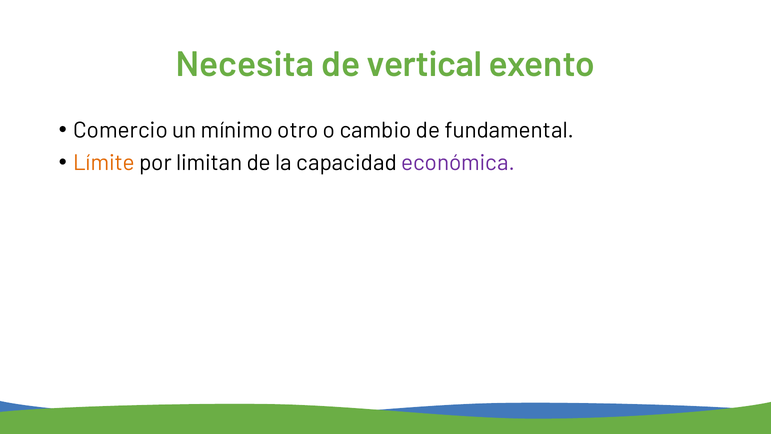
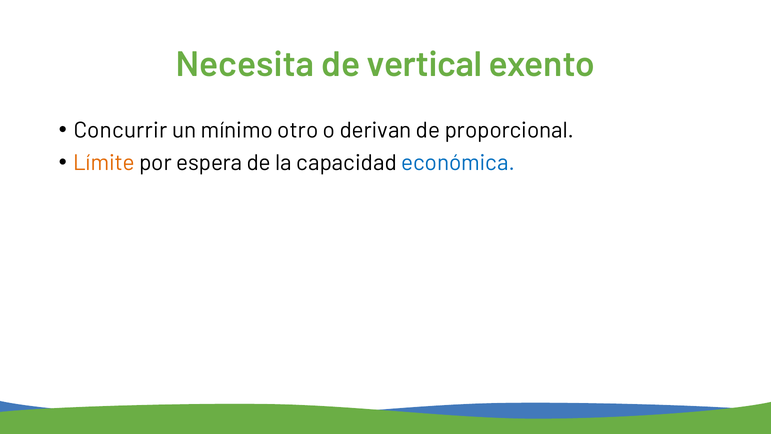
Comercio: Comercio -> Concurrir (120, 130)
cambio: cambio -> derivan (376, 130)
fundamental: fundamental -> proporcional (509, 130)
limitan: limitan -> espera (209, 163)
económica colour: purple -> blue (458, 163)
